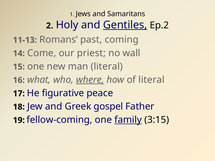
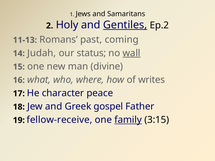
Come: Come -> Judah (42, 53)
priest: priest -> status (91, 53)
wall underline: none -> present (132, 53)
man literal: literal -> divine (107, 66)
where underline: present -> none (90, 80)
of literal: literal -> writes (152, 80)
figurative: figurative -> character (63, 93)
fellow-coming: fellow-coming -> fellow-receive (59, 120)
